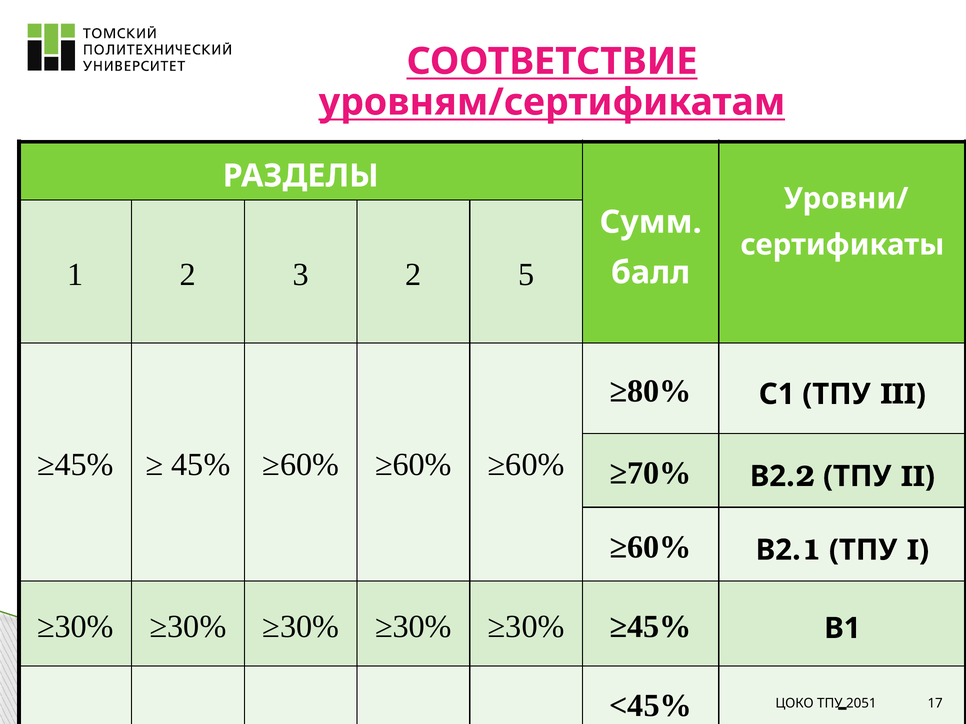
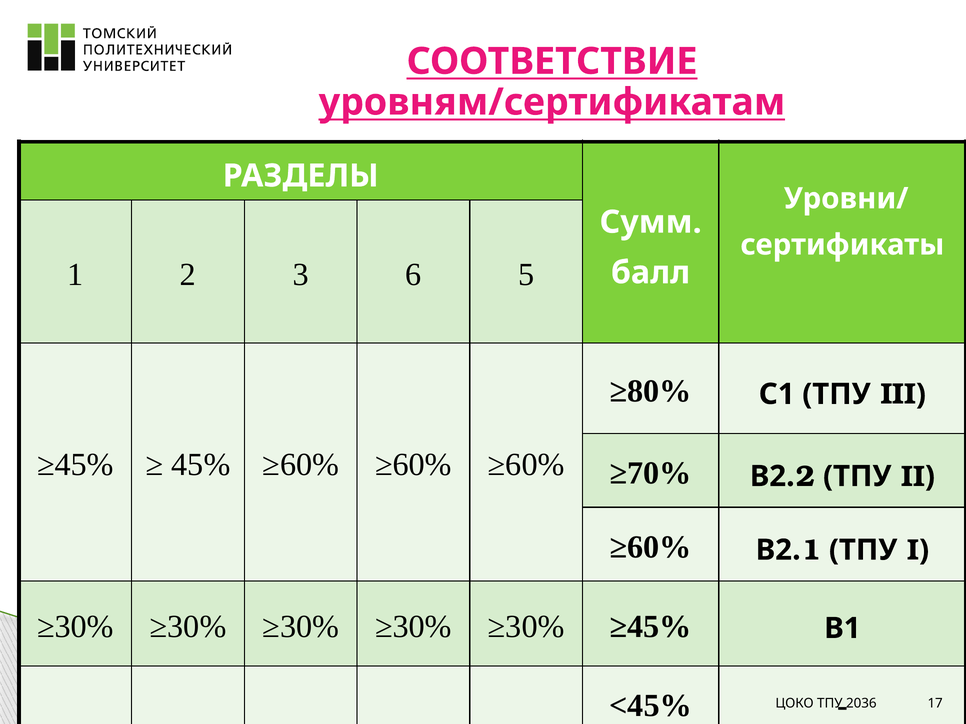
3 2: 2 -> 6 (413, 275)
2051: 2051 -> 2036 (861, 704)
